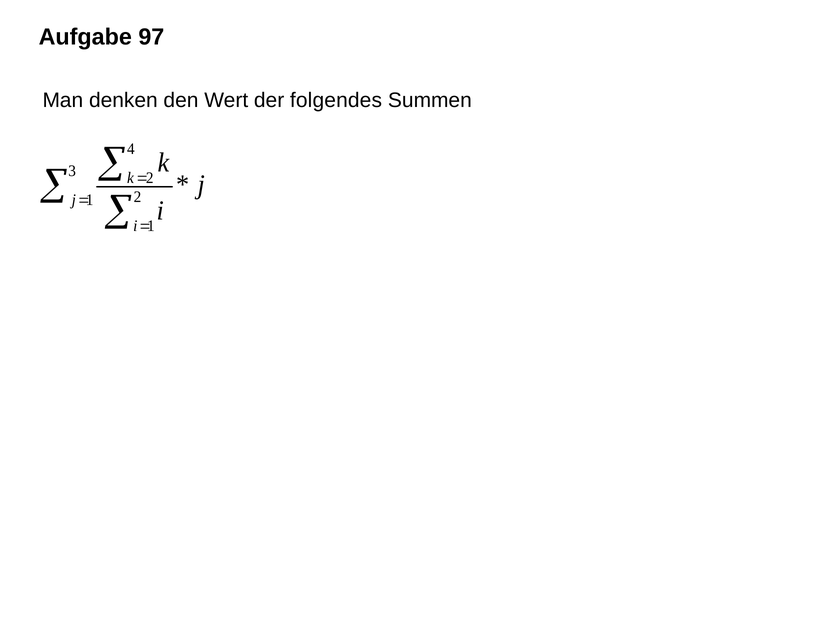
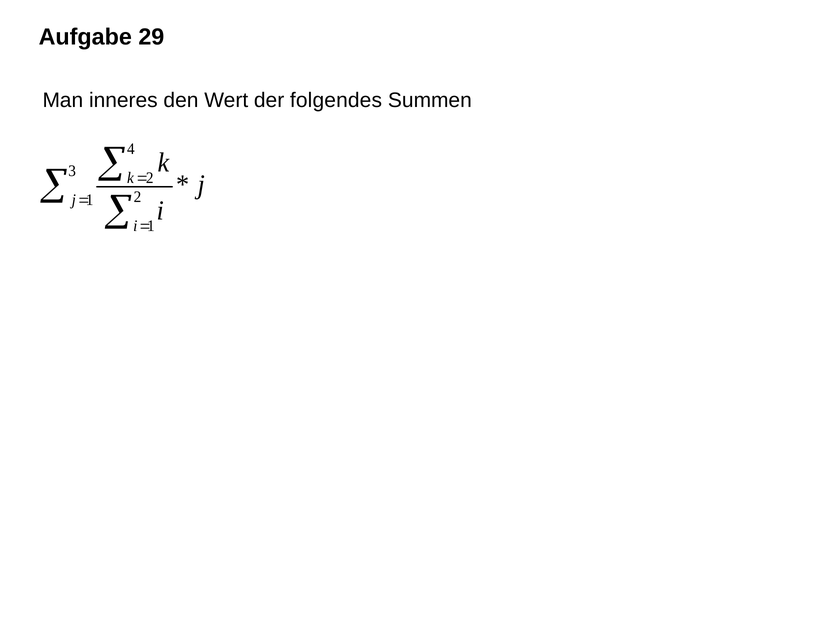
97: 97 -> 29 (151, 37)
denken: denken -> inneres (123, 100)
